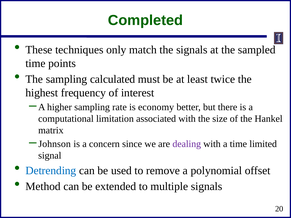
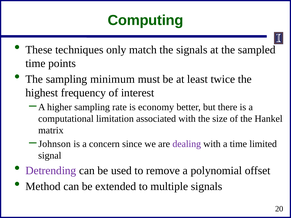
Completed: Completed -> Computing (146, 20)
calculated: calculated -> minimum (113, 79)
Detrending colour: blue -> purple (51, 171)
